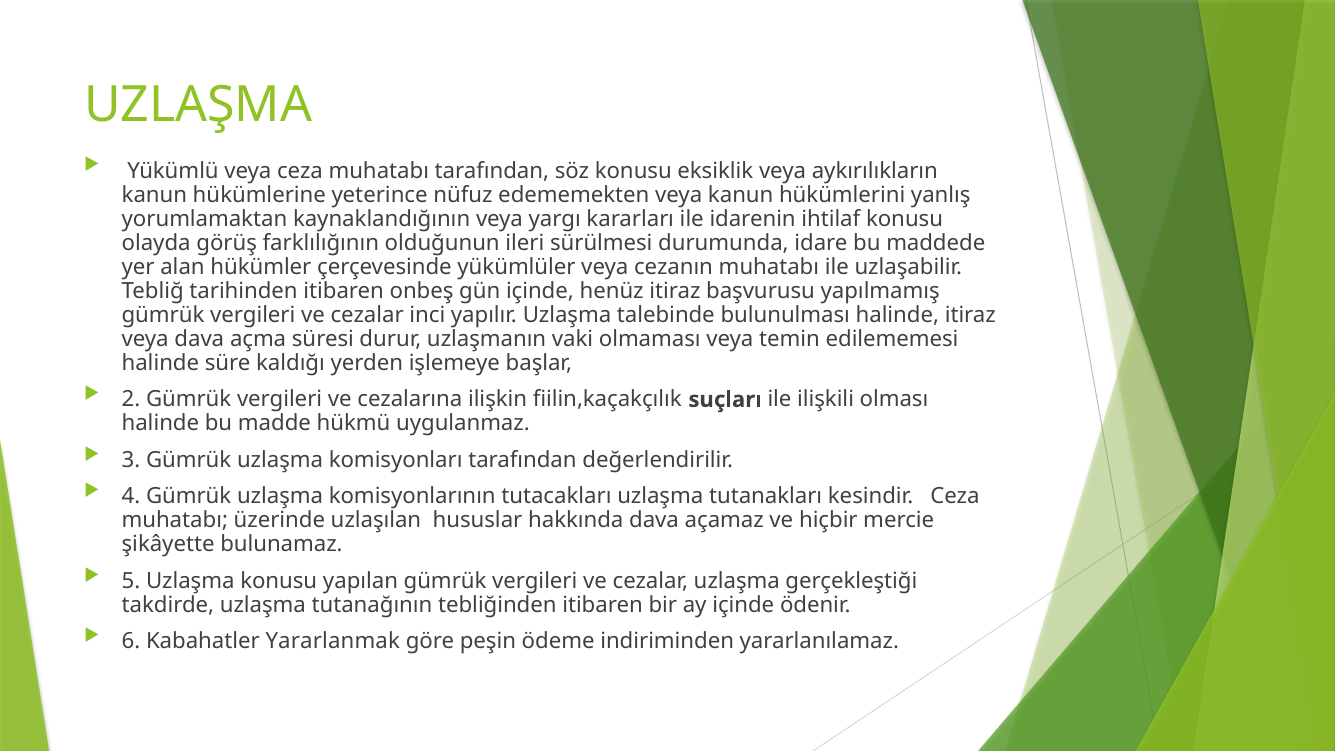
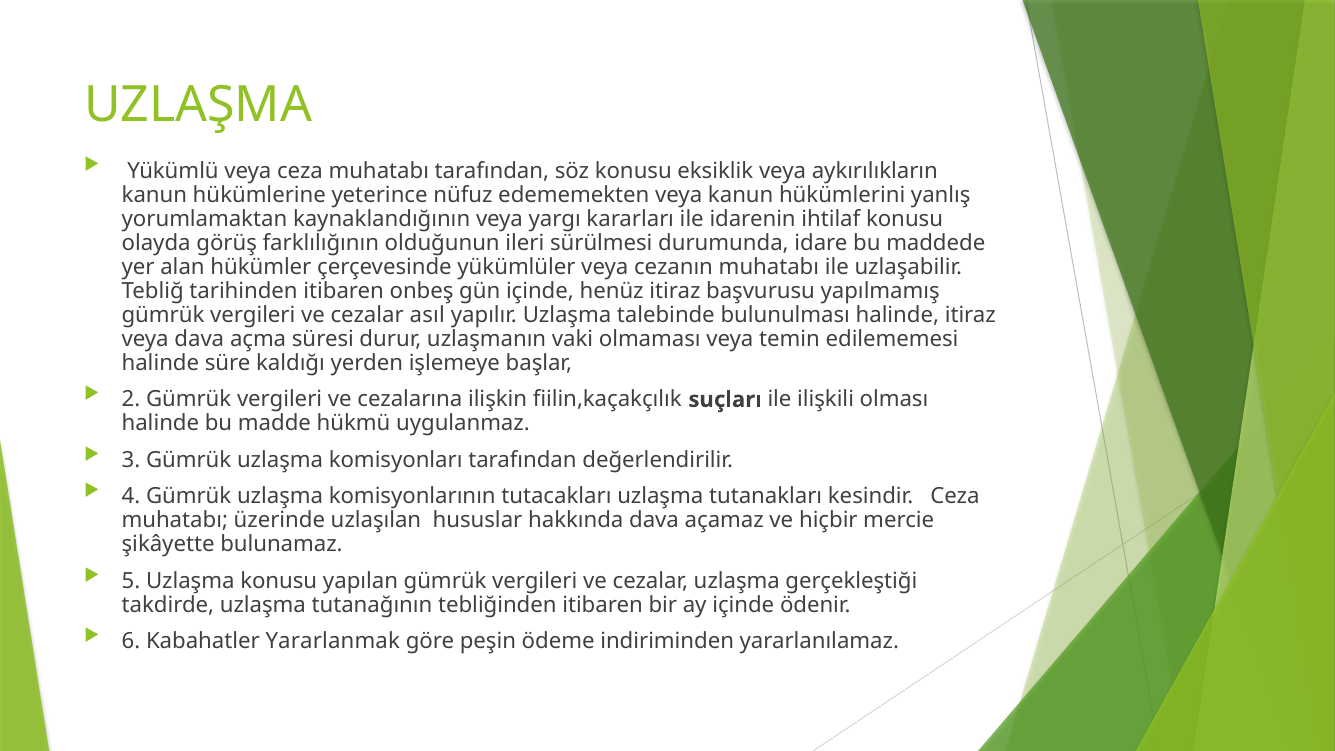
inci: inci -> asıl (427, 315)
